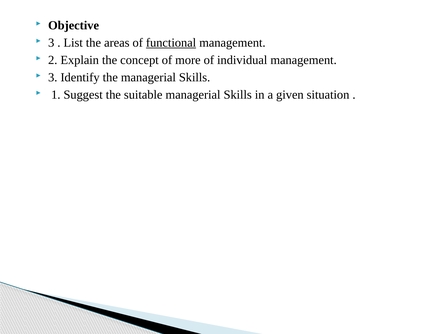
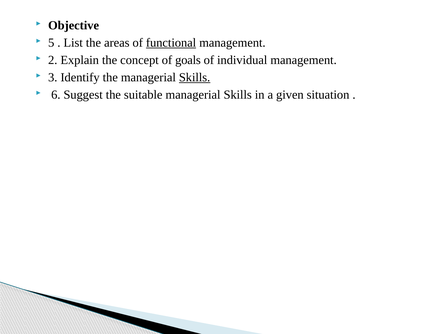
3: 3 -> 5 (51, 43)
more: more -> goals (188, 60)
Skills underline: none -> present (195, 77)
1: 1 -> 6 (56, 95)
